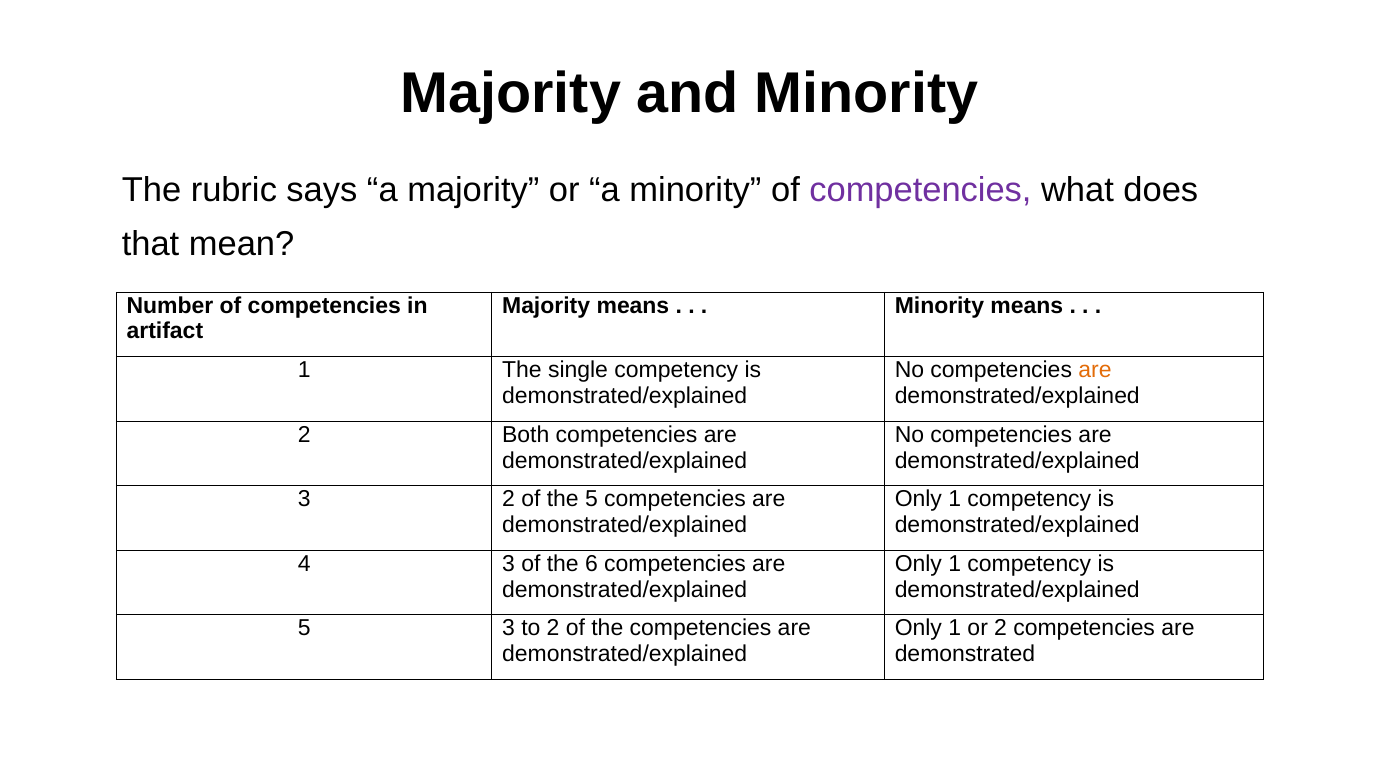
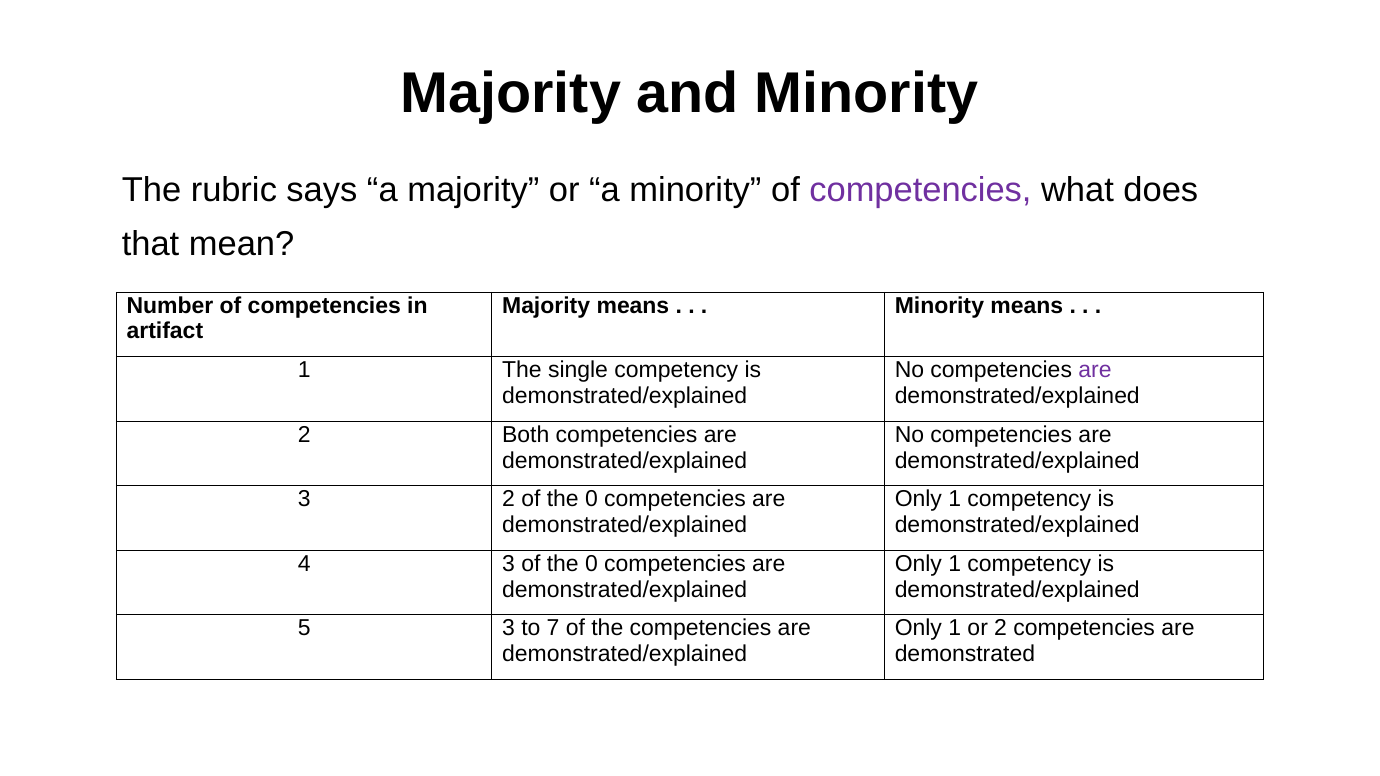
are colour: orange -> purple (1095, 370)
2 of the 5: 5 -> 0 (591, 499)
3 of the 6: 6 -> 0 (591, 564)
to 2: 2 -> 7 (553, 628)
